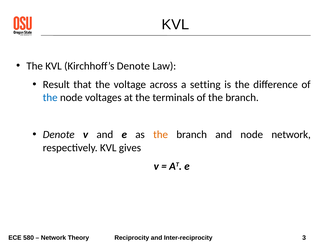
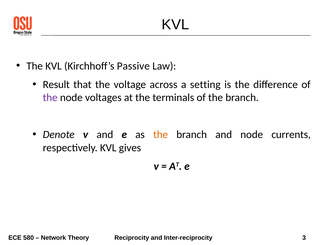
Kirchhoff’s Denote: Denote -> Passive (133, 66)
the colour: blue -> purple (50, 98)
node network: network -> currents (291, 135)
